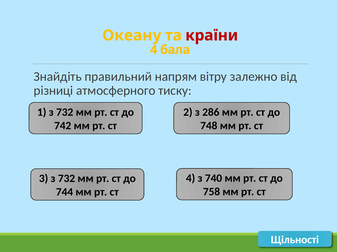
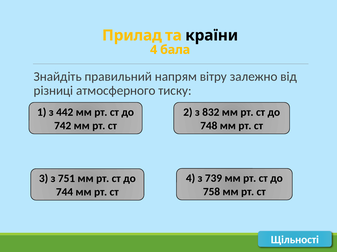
Океану: Океану -> Прилад (132, 36)
країни colour: red -> black (212, 36)
1 з 732: 732 -> 442 (65, 113)
286: 286 -> 832 (211, 113)
740: 740 -> 739 (213, 179)
3 з 732: 732 -> 751 (66, 179)
